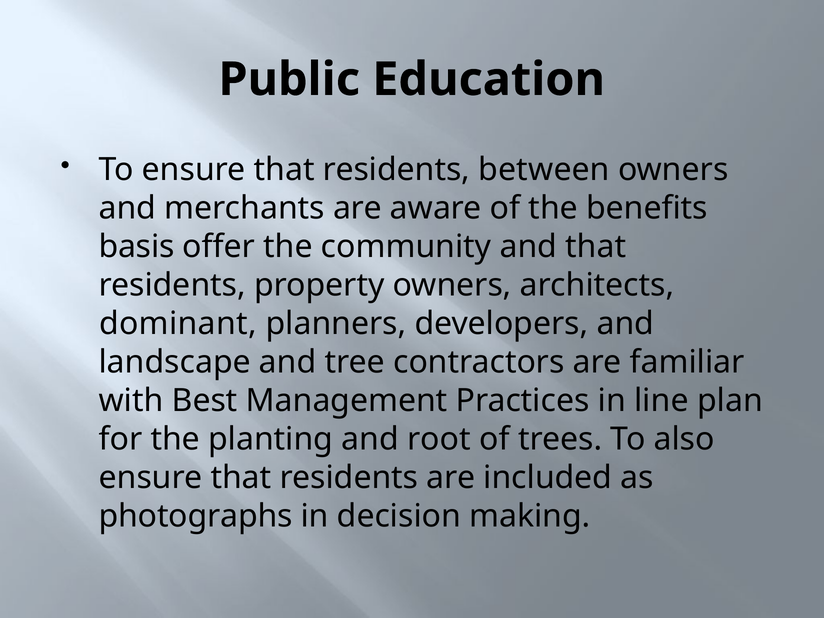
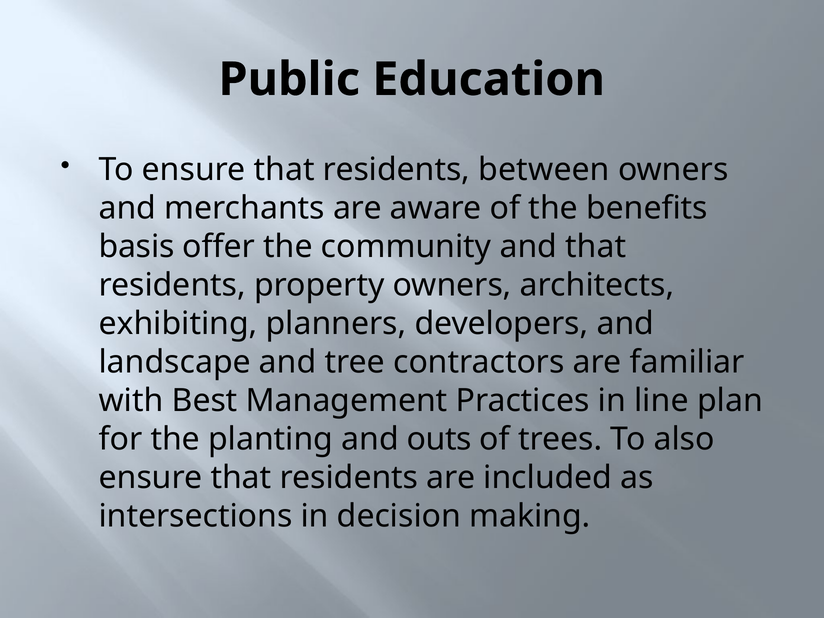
dominant: dominant -> exhibiting (178, 324)
root: root -> outs (439, 439)
photographs: photographs -> intersections (196, 516)
